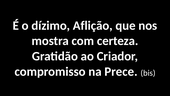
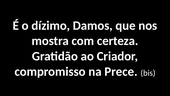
Aflição: Aflição -> Damos (93, 25)
